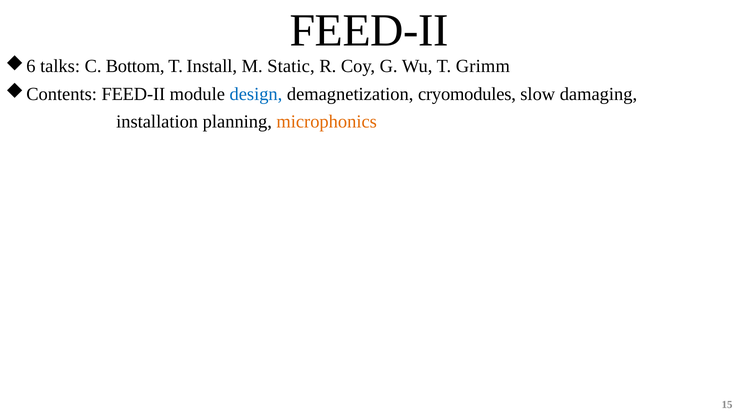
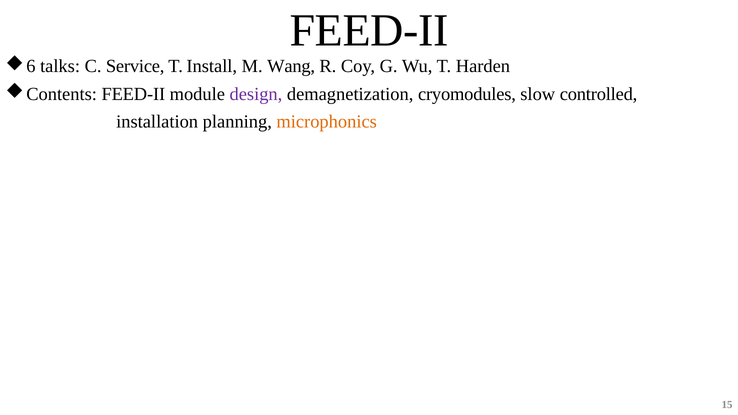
Bottom: Bottom -> Service (135, 66)
Static: Static -> Wang (291, 66)
Grimm: Grimm -> Harden (483, 66)
design colour: blue -> purple (256, 94)
damaging: damaging -> controlled (599, 94)
